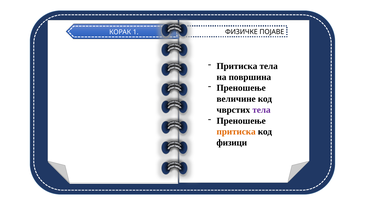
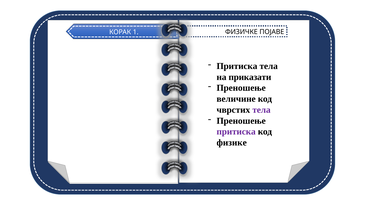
површина: површина -> приказати (250, 77)
притиска colour: orange -> purple (236, 132)
физици: физици -> физике (232, 143)
